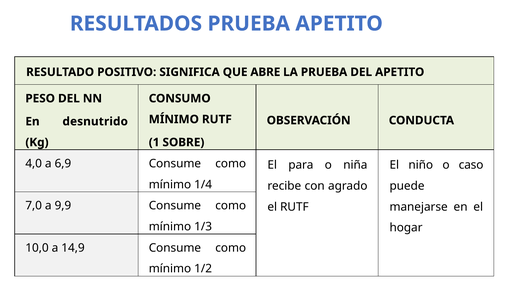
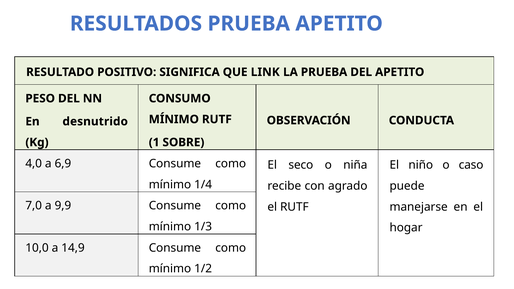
ABRE: ABRE -> LINK (265, 72)
para: para -> seco (301, 165)
